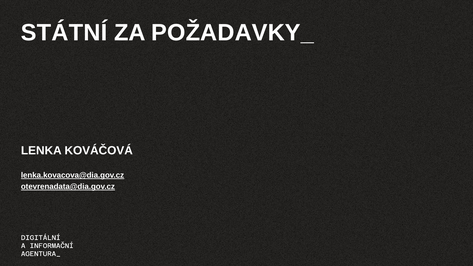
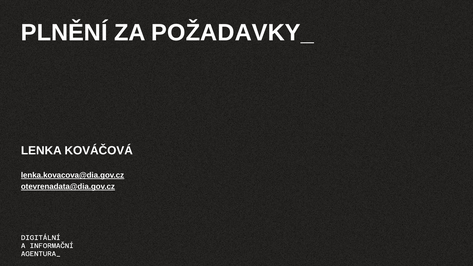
STÁTNÍ: STÁTNÍ -> PLNĚNÍ (64, 33)
